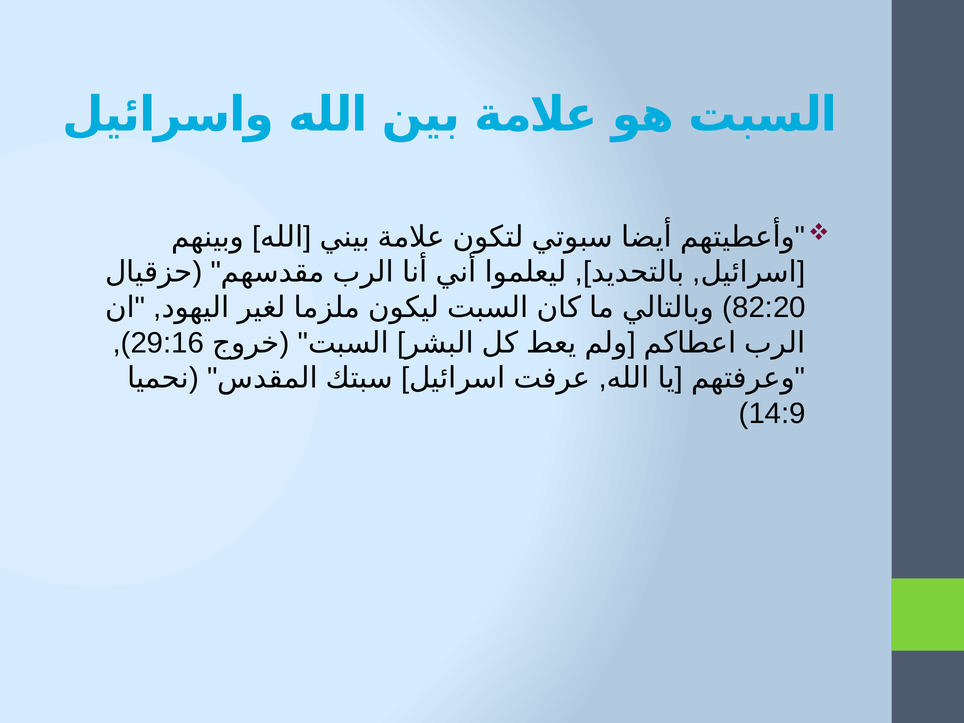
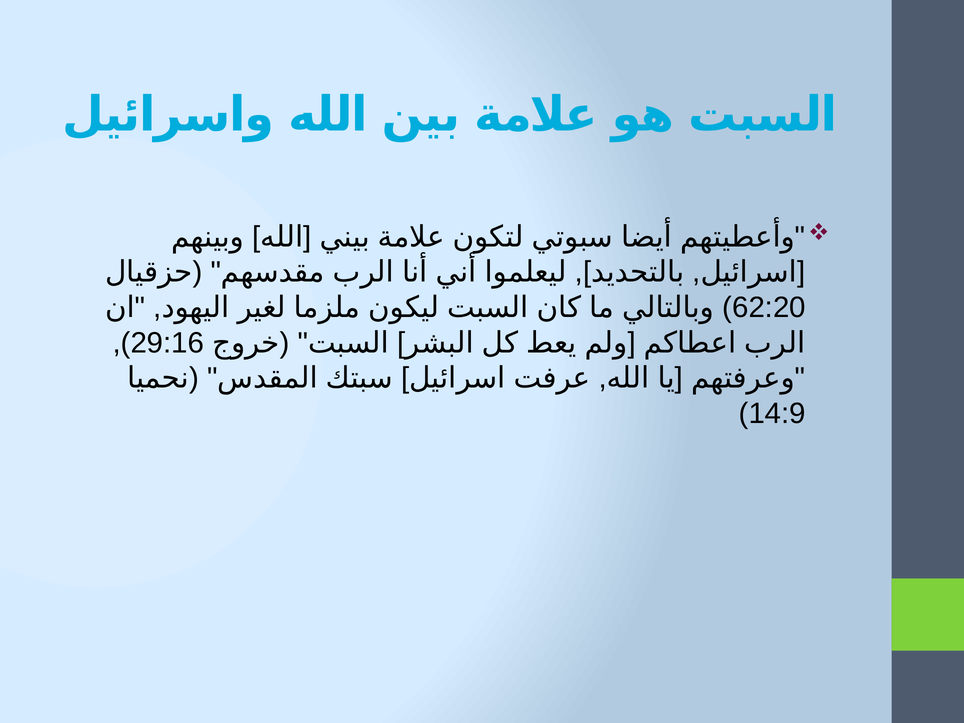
82:20: 82:20 -> 62:20 (769, 307)
